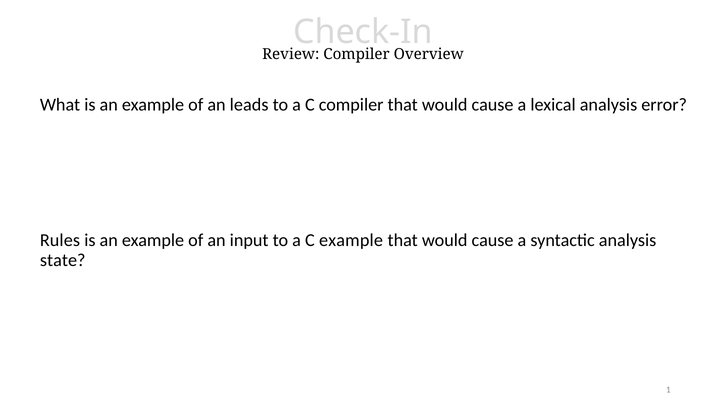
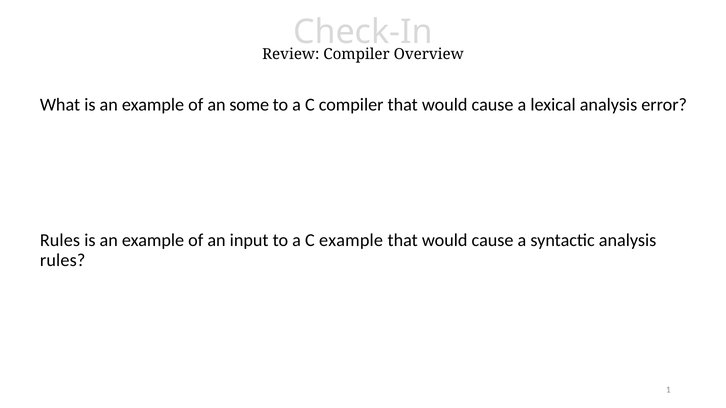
leads: leads -> some (249, 105)
state: state -> rules (63, 260)
